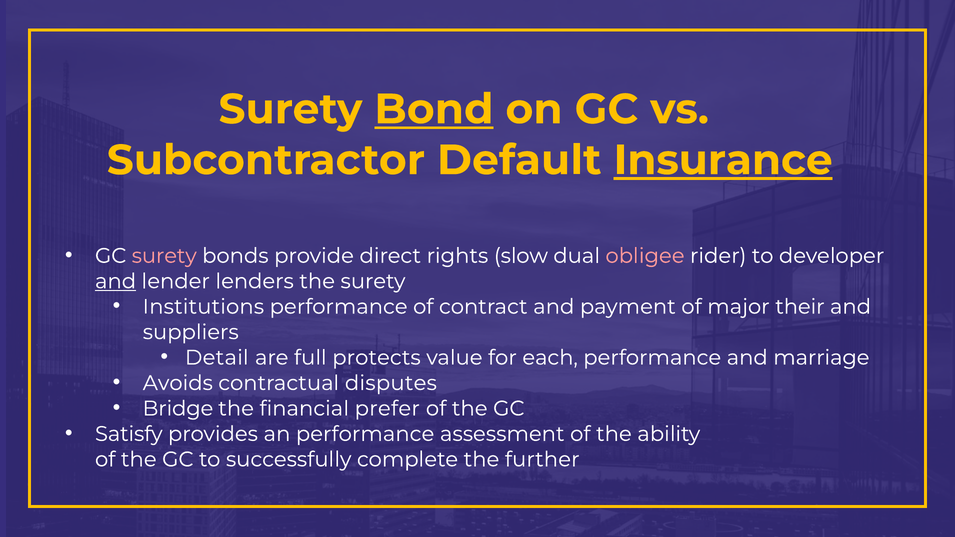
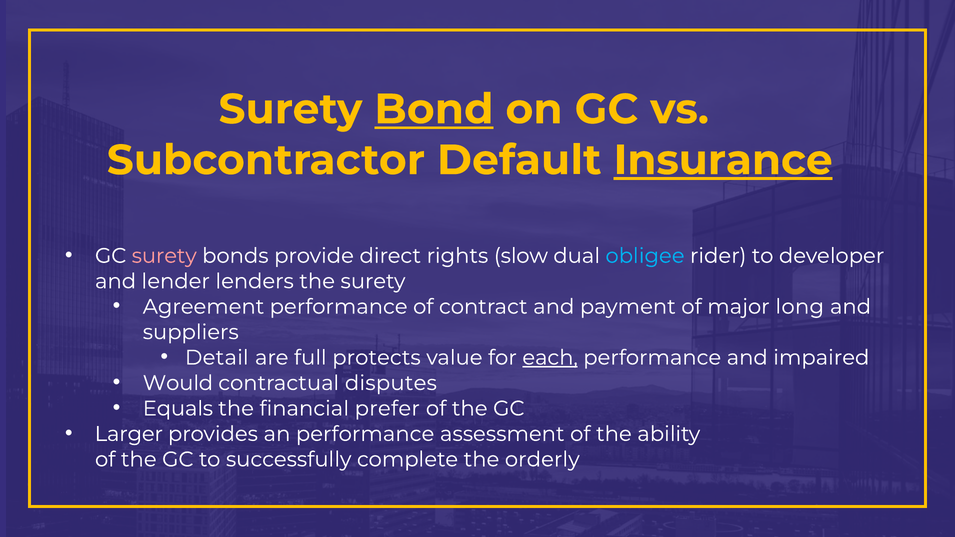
obligee colour: pink -> light blue (645, 256)
and underline: present -> none (116, 281)
Institutions: Institutions -> Agreement (203, 307)
their: their -> long (800, 307)
each underline: none -> present (550, 358)
marriage: marriage -> impaired (821, 358)
Avoids: Avoids -> Would (178, 383)
Bridge: Bridge -> Equals (178, 409)
Satisfy: Satisfy -> Larger (129, 434)
further: further -> orderly (542, 460)
